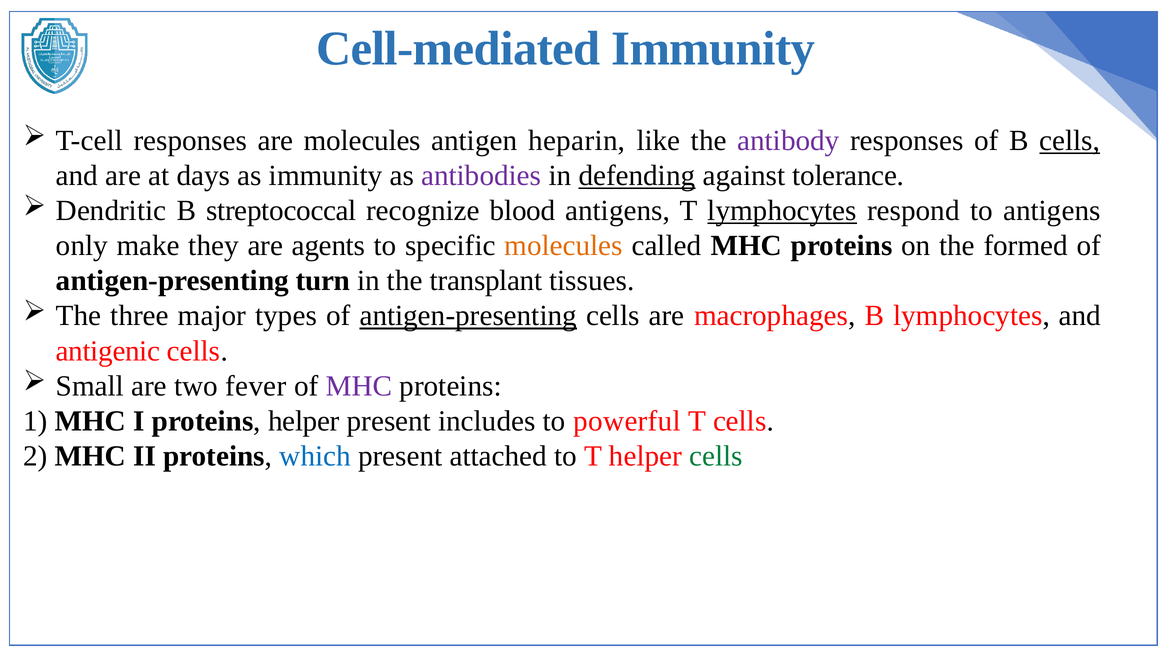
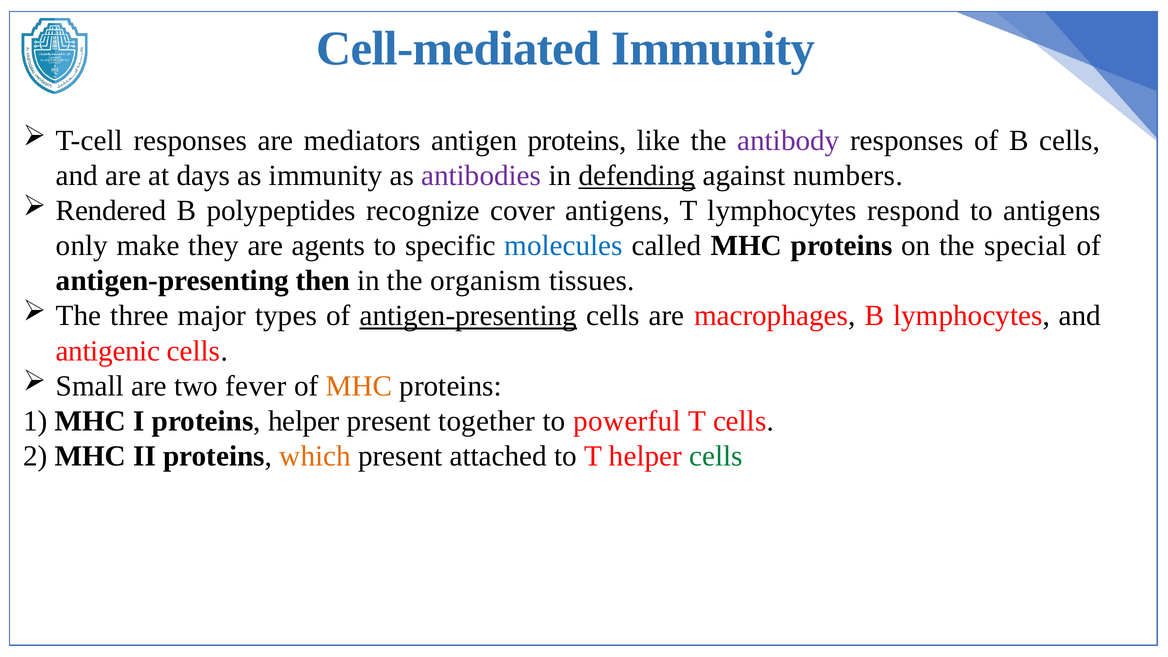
are molecules: molecules -> mediators (362, 141)
antigen heparin: heparin -> proteins (577, 141)
cells underline: present -> none (1070, 141)
tolerance: tolerance -> numbers (848, 176)
Dendritic: Dendritic -> Rendered (111, 211)
streptococcal: streptococcal -> polypeptides (281, 211)
blood: blood -> cover (523, 211)
lymphocytes underline: present -> none (782, 211)
molecules colour: orange -> blue (564, 246)
formed: formed -> special (1026, 246)
turn: turn -> then (323, 281)
transplant: transplant -> organism (486, 281)
MHC colour: purple -> orange (359, 386)
includes: includes -> together (487, 421)
which colour: blue -> orange (315, 456)
